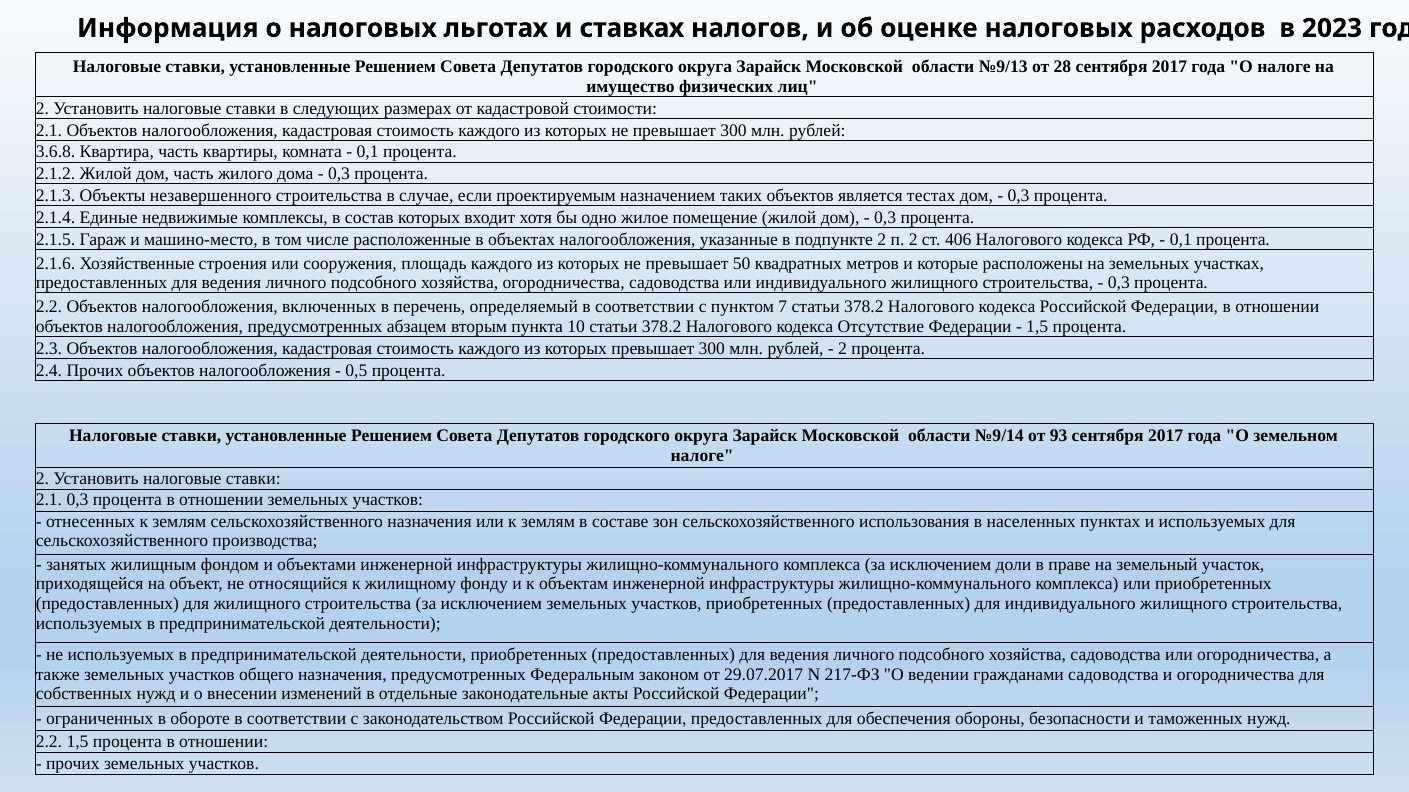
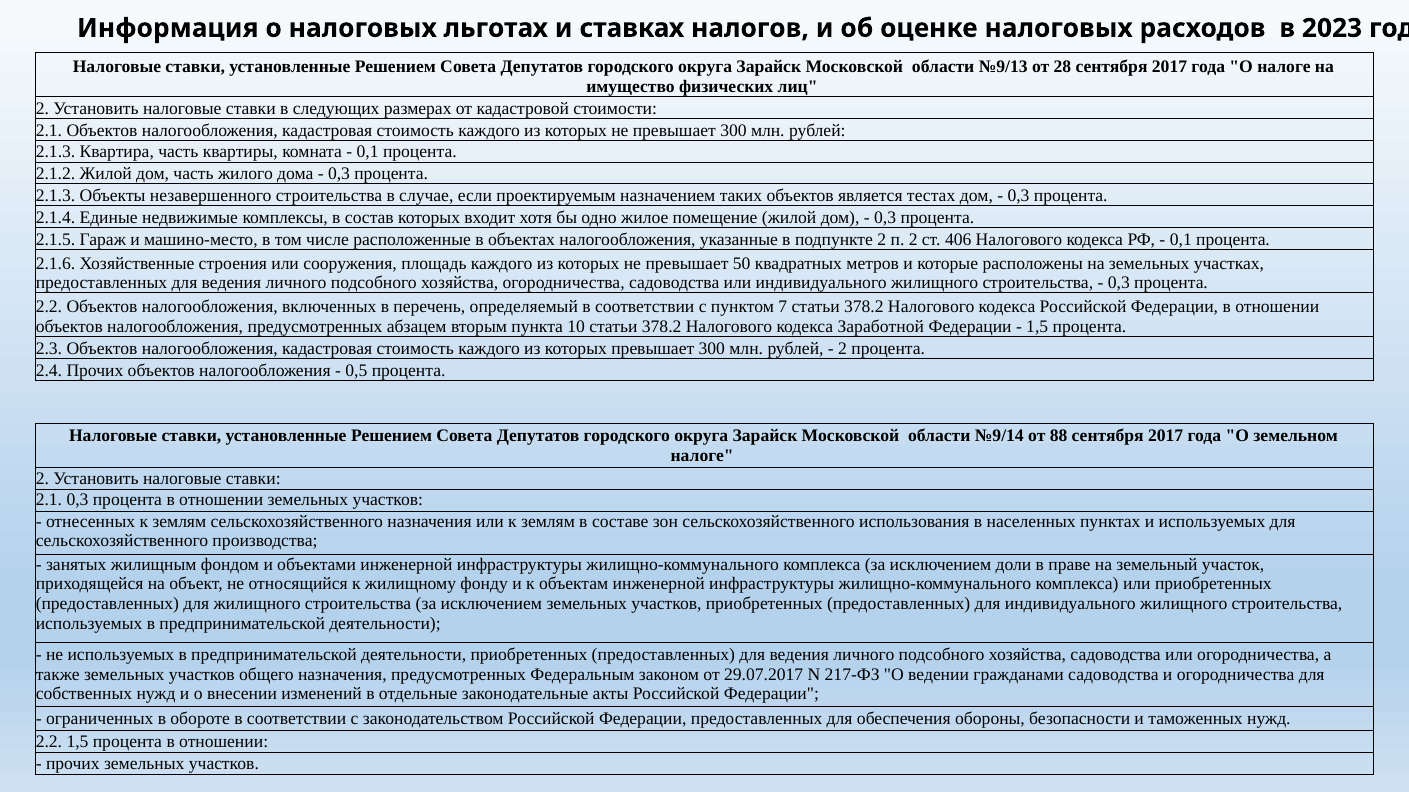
3.6.8: 3.6.8 -> 2.1.3 (56, 152)
Отсутствие: Отсутствие -> Заработной (881, 327)
93: 93 -> 88 (1059, 436)
